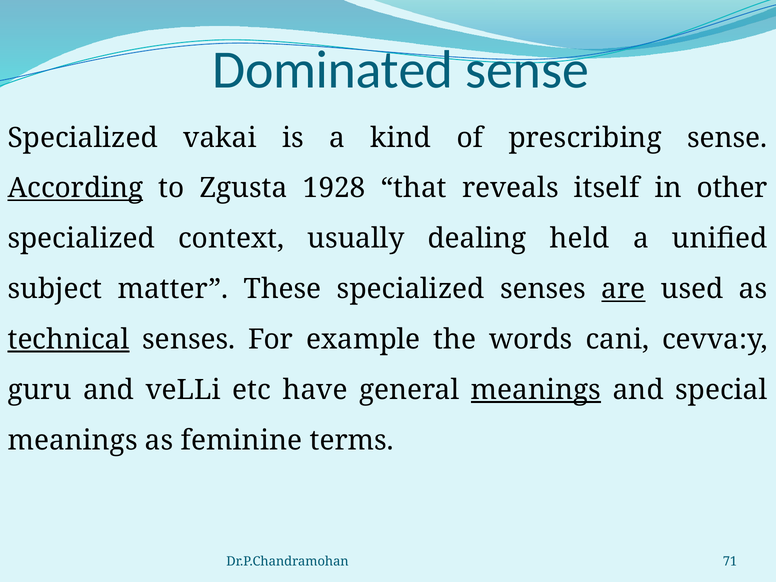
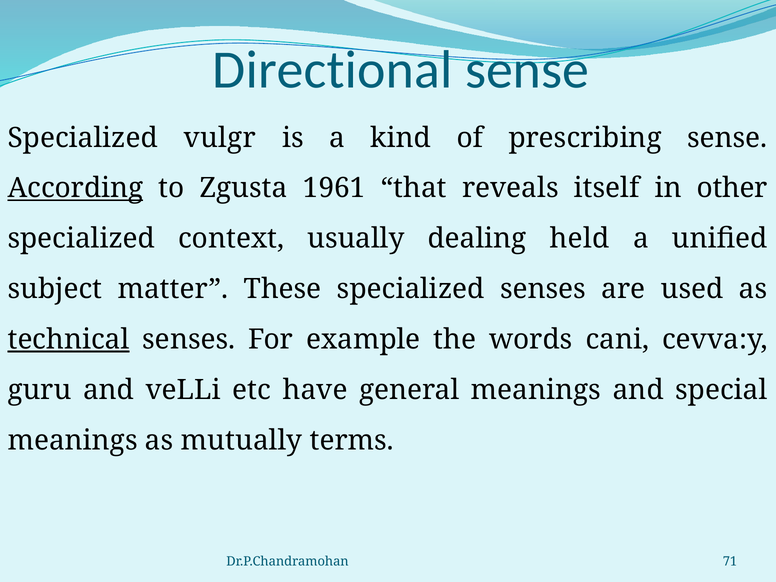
Dominated: Dominated -> Directional (333, 70)
vakai: vakai -> vulgr (220, 138)
1928: 1928 -> 1961 (334, 188)
are underline: present -> none (623, 289)
meanings underline: present -> none (536, 390)
feminine: feminine -> mutually (242, 440)
